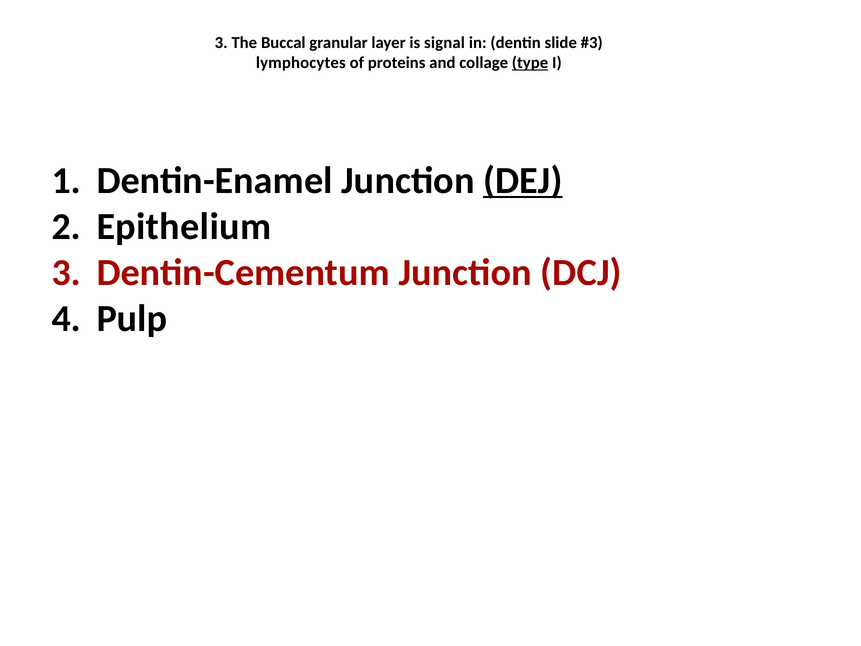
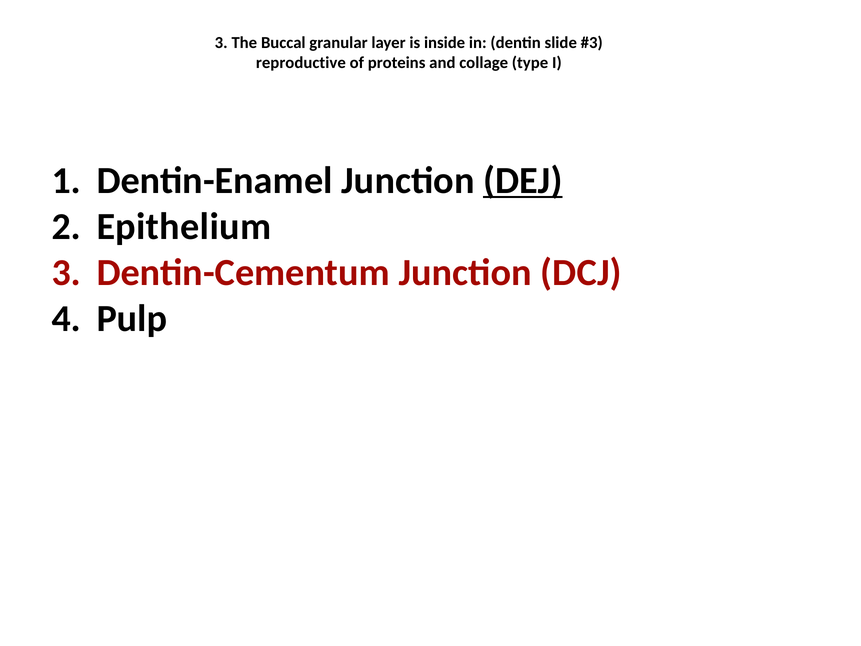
signal: signal -> inside (445, 43)
lymphocytes: lymphocytes -> reproductive (301, 63)
type underline: present -> none (530, 63)
